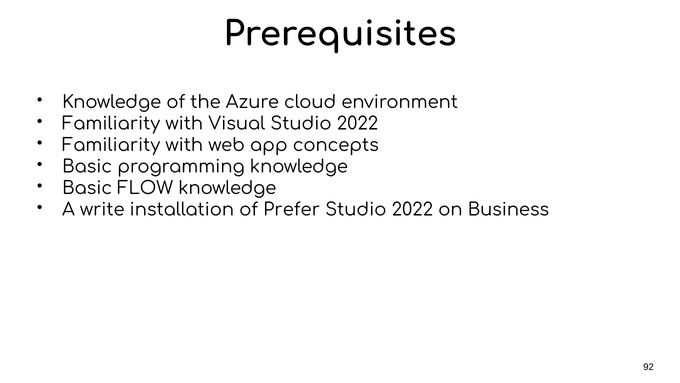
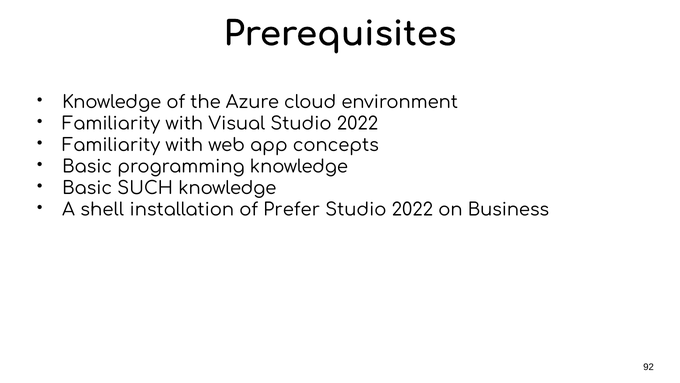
FLOW: FLOW -> SUCH (145, 188)
write: write -> shell (102, 210)
